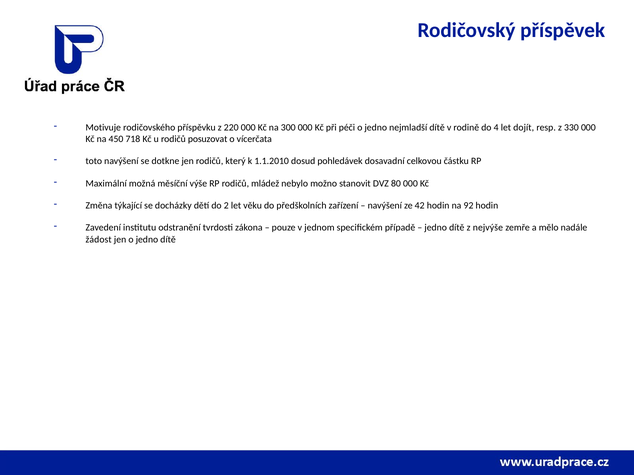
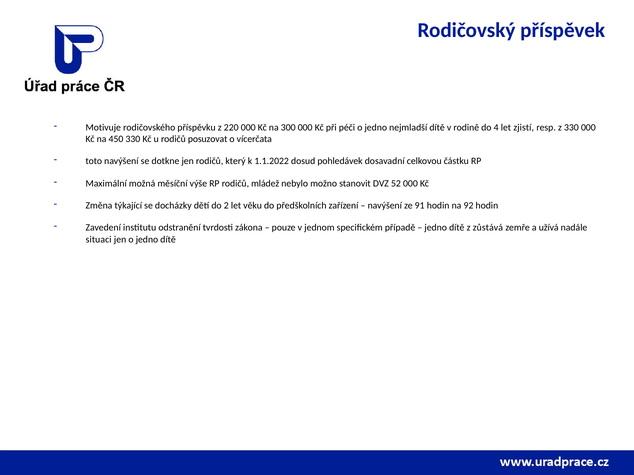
dojít: dojít -> zjistí (524, 128)
450 718: 718 -> 330 (133, 139)
1.1.2010: 1.1.2010 -> 1.1.2022 (272, 161)
80: 80 -> 52 (396, 184)
42: 42 -> 91 (420, 206)
nejvýše: nejvýše -> zůstává (488, 228)
mělo: mělo -> užívá (549, 228)
žádost: žádost -> situaci (99, 240)
